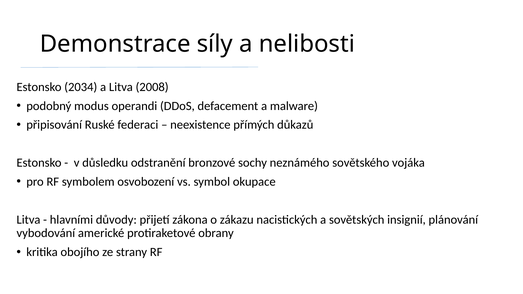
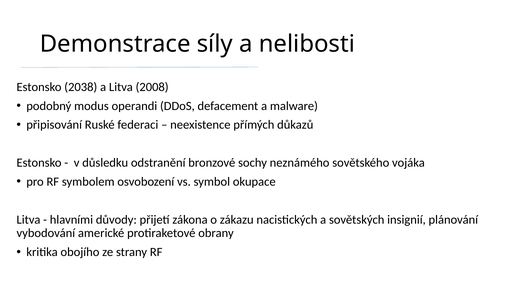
2034: 2034 -> 2038 (81, 87)
